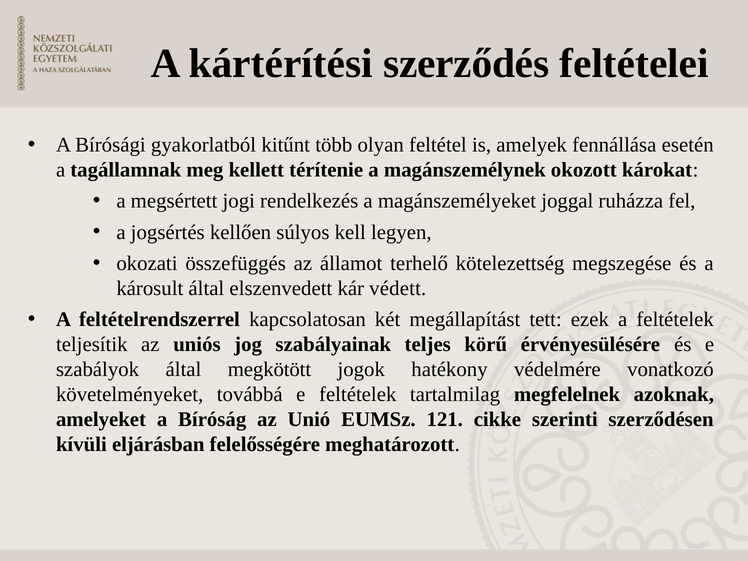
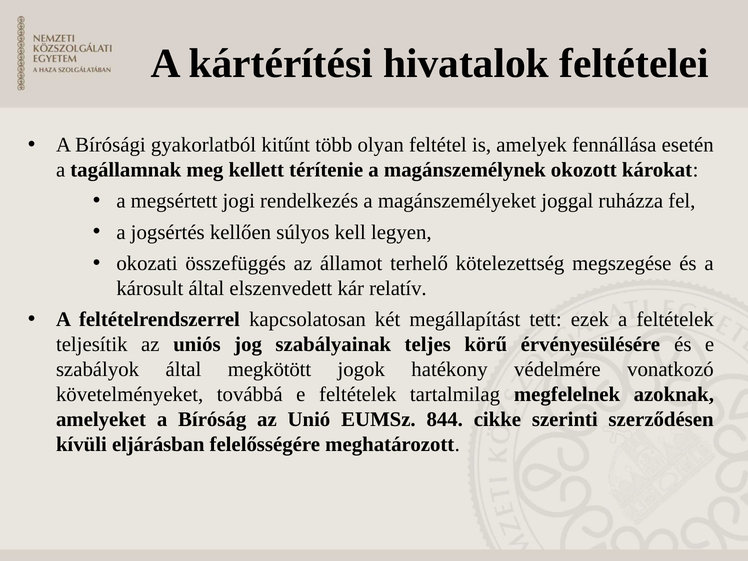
szerződés: szerződés -> hivatalok (466, 63)
védett: védett -> relatív (398, 288)
121: 121 -> 844 (445, 419)
